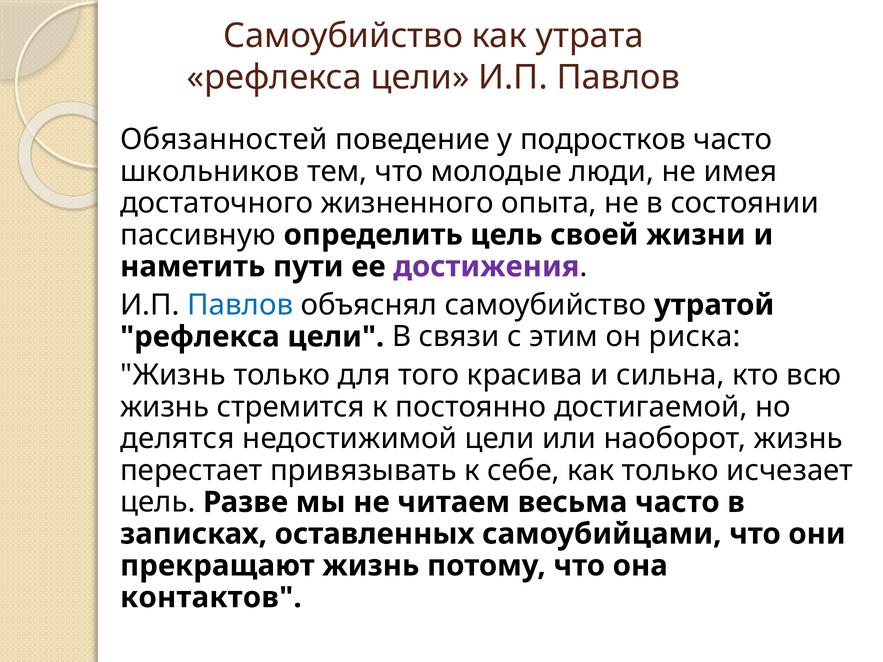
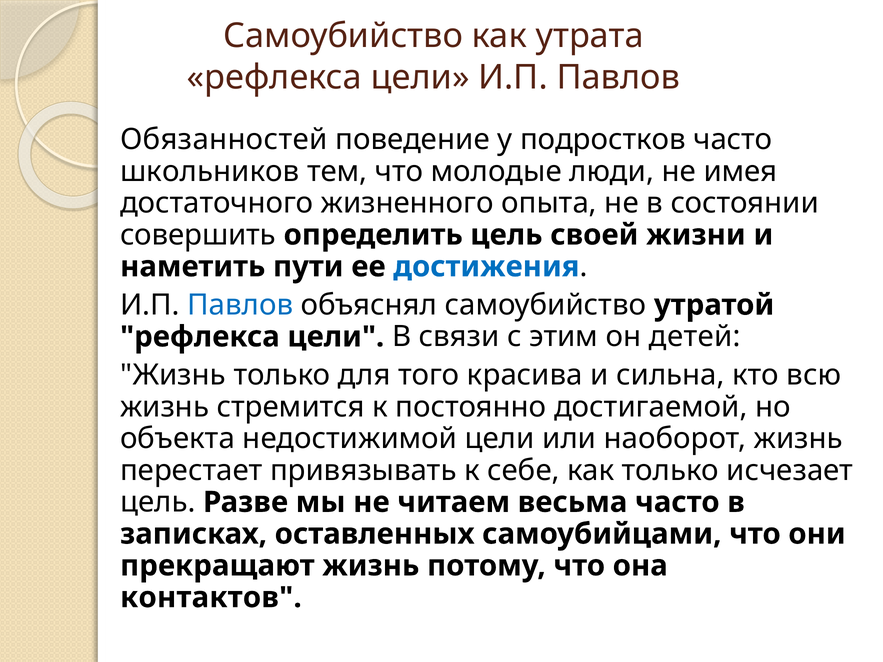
пассивную: пассивную -> совершить (198, 235)
достижения colour: purple -> blue (486, 267)
риска: риска -> детей (695, 337)
делятся: делятся -> объекта (177, 439)
